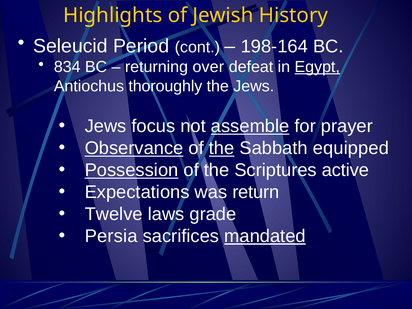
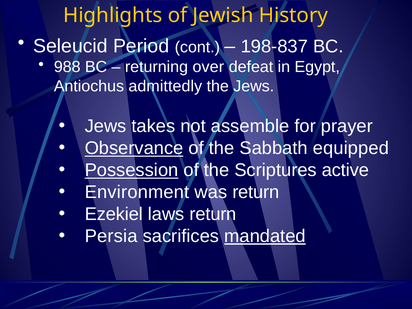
198-164: 198-164 -> 198-837 (274, 46)
834: 834 -> 988 (67, 67)
Egypt underline: present -> none (317, 67)
thoroughly: thoroughly -> admittedly (165, 86)
focus: focus -> takes (153, 126)
assemble underline: present -> none (250, 126)
the underline: present -> none (222, 148)
Expectations: Expectations -> Environment (137, 192)
Twelve: Twelve -> Ezekiel (114, 214)
laws grade: grade -> return (213, 214)
